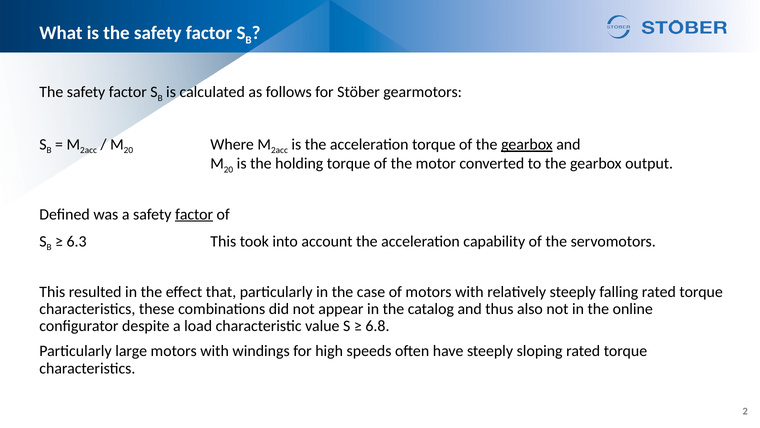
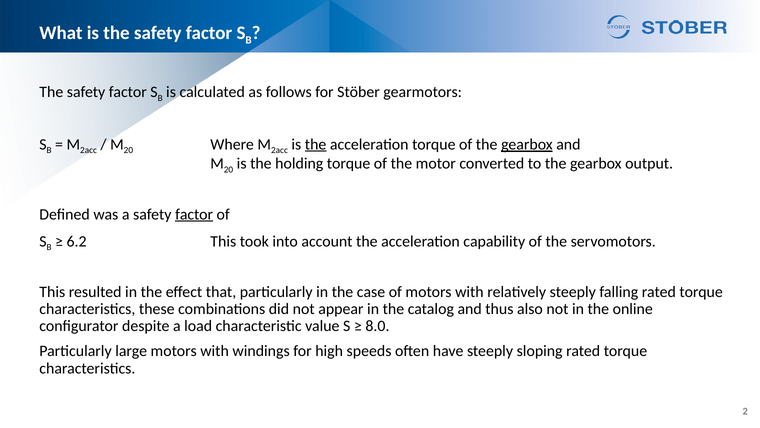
the underline: none -> present (316, 144)
6.3: 6.3 -> 6.2 (77, 241)
6.8: 6.8 -> 8.0 (377, 326)
